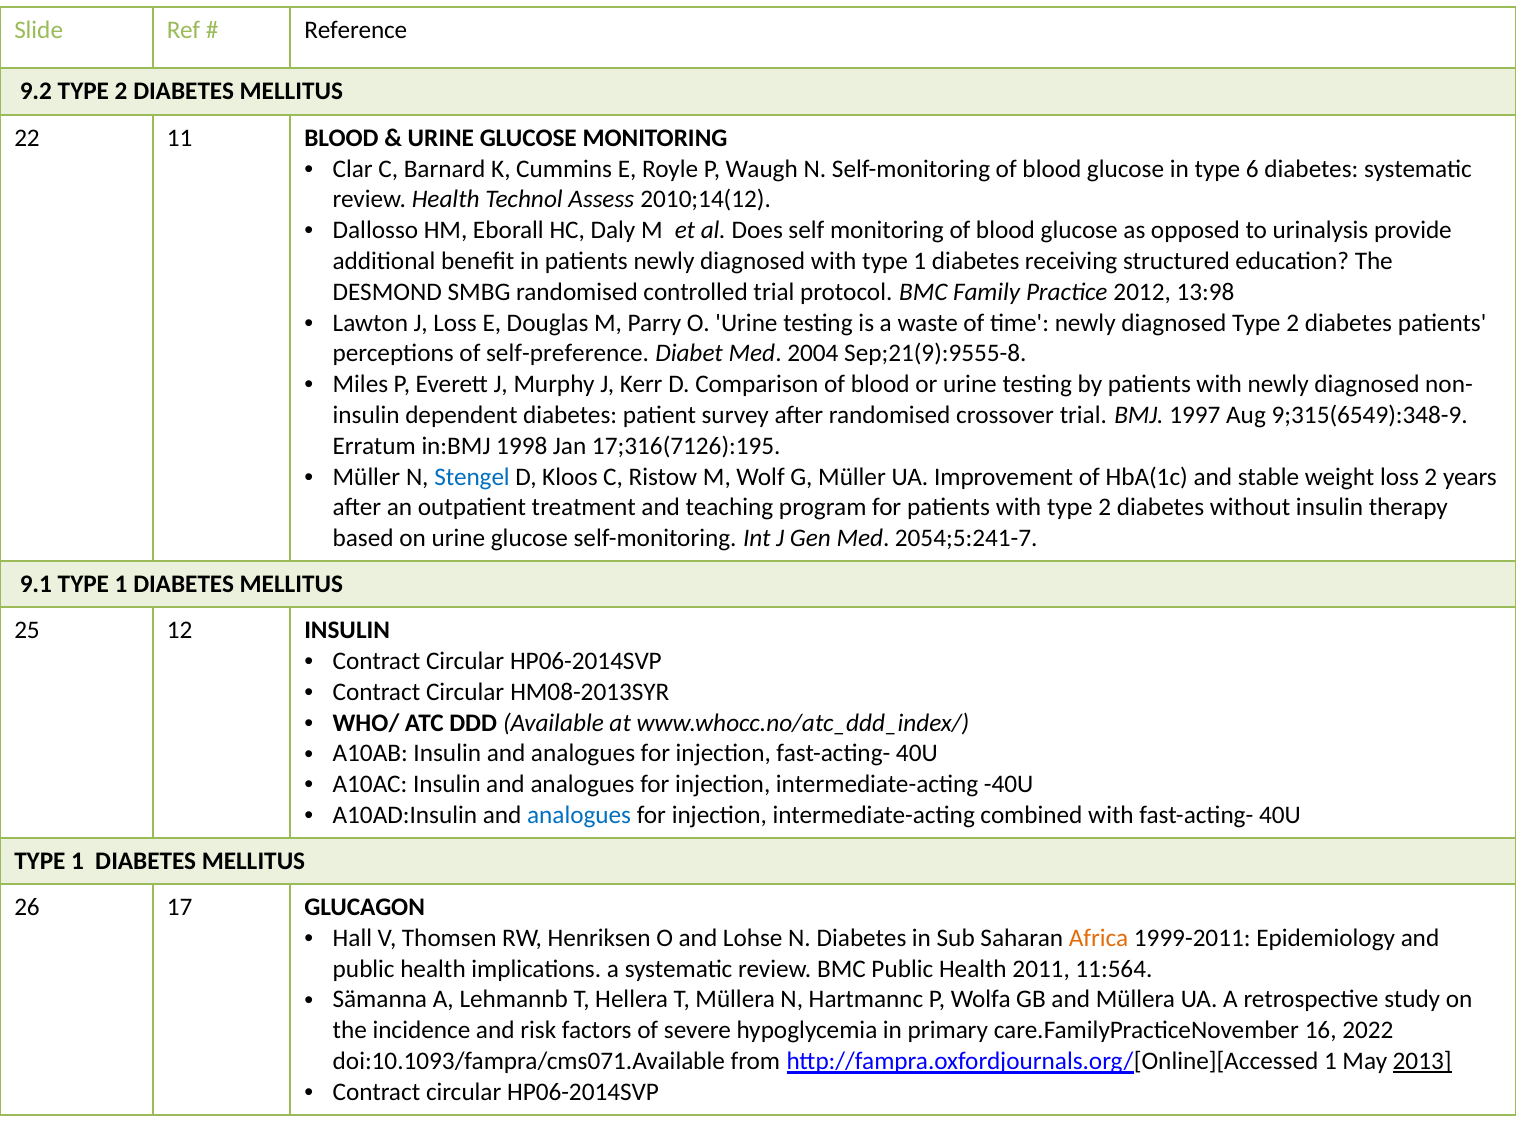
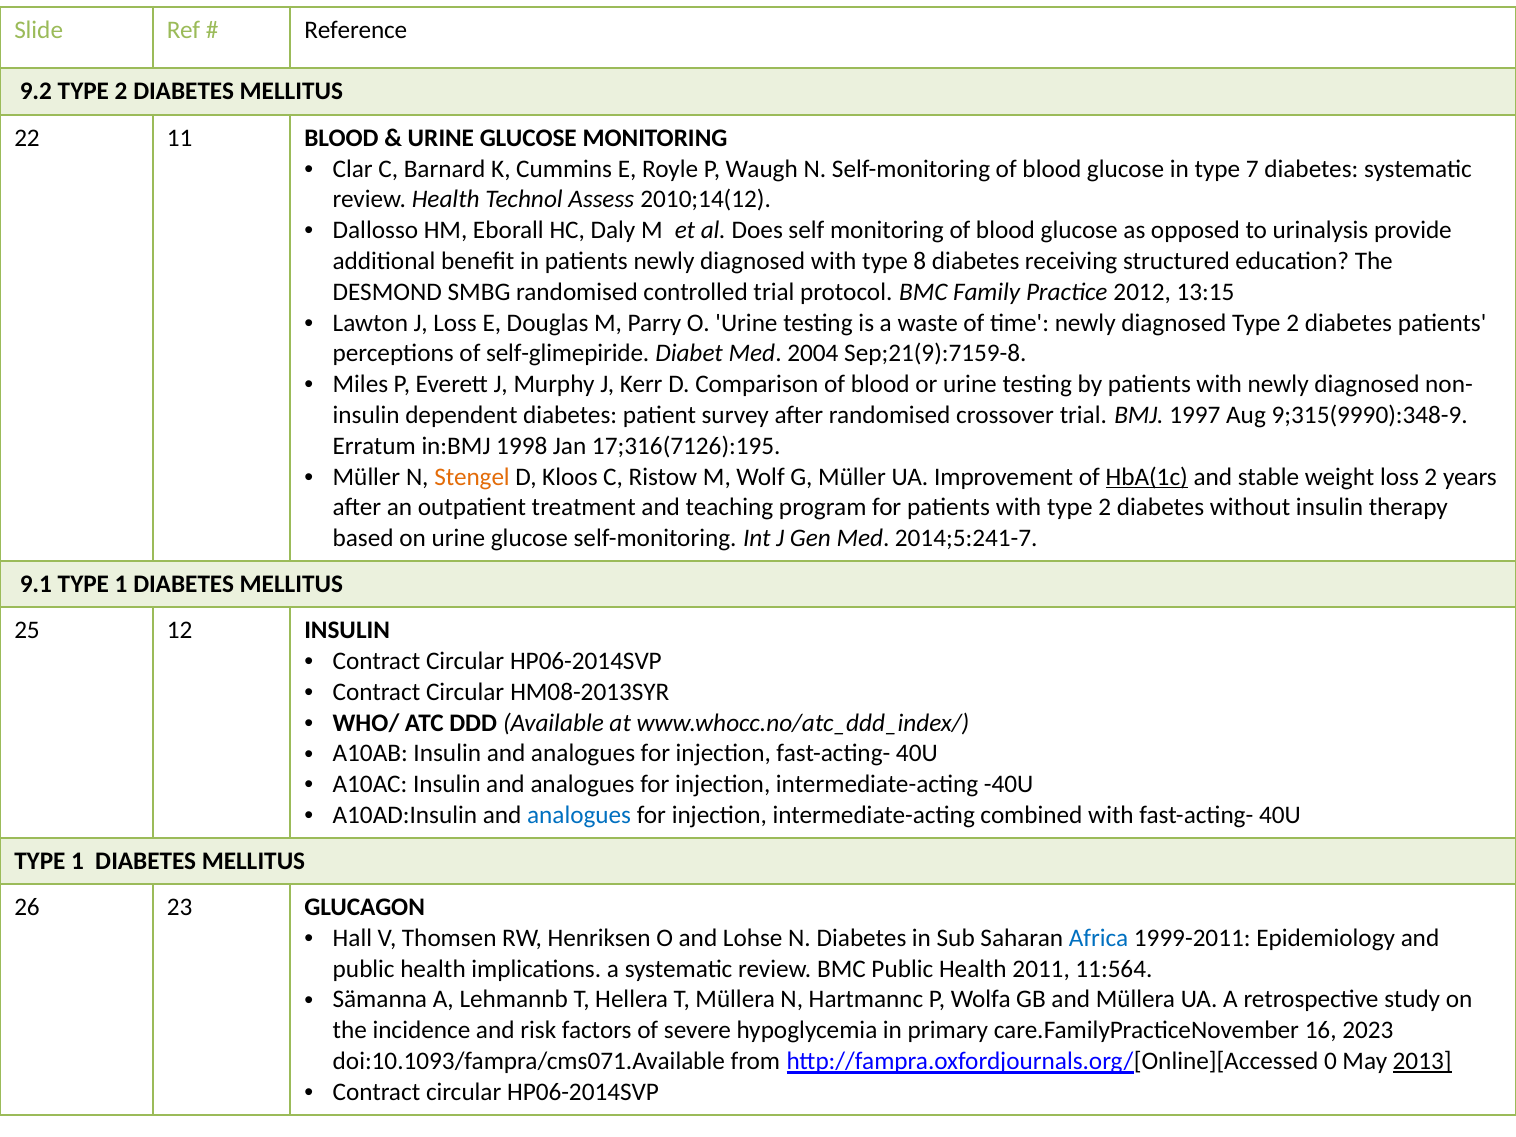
6: 6 -> 7 (1252, 169)
with type 1: 1 -> 8 (920, 261)
13:98: 13:98 -> 13:15 (1205, 292)
self-preference: self-preference -> self-glimepiride (568, 354)
Sep;21(9):9555-8: Sep;21(9):9555-8 -> Sep;21(9):7159-8 (935, 354)
9;315(6549):348-9: 9;315(6549):348-9 -> 9;315(9990):348-9 (1370, 415)
Stengel colour: blue -> orange (472, 477)
HbA(1c underline: none -> present (1147, 477)
2054;5:241-7: 2054;5:241-7 -> 2014;5:241-7 (966, 538)
17: 17 -> 23 (180, 907)
Africa colour: orange -> blue (1099, 938)
2022: 2022 -> 2023 (1368, 1030)
http://fampra.oxfordjournals.org/[Online][Accessed 1: 1 -> 0 (1330, 1061)
